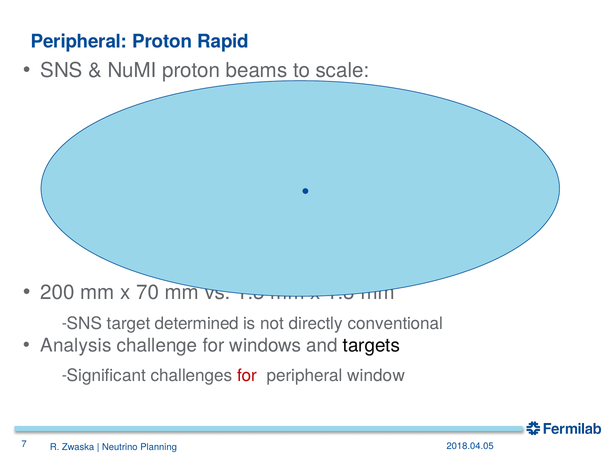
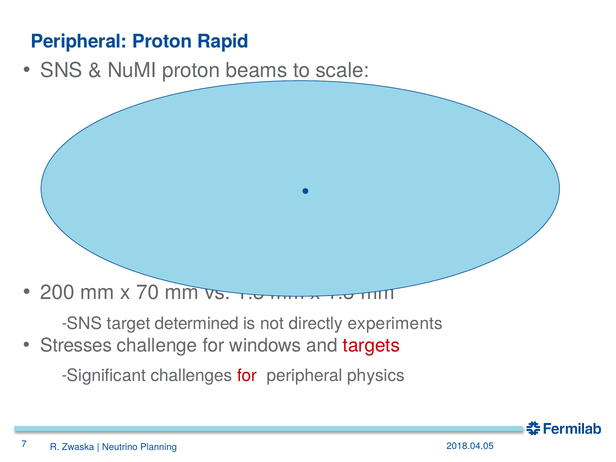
conventional: conventional -> experiments (395, 324)
Analysis: Analysis -> Stresses (76, 345)
targets colour: black -> red (371, 345)
window: window -> physics (376, 376)
